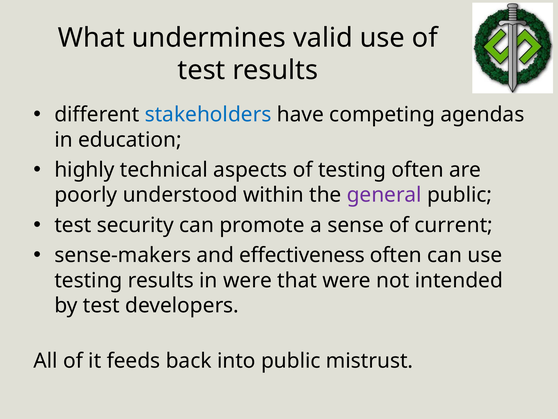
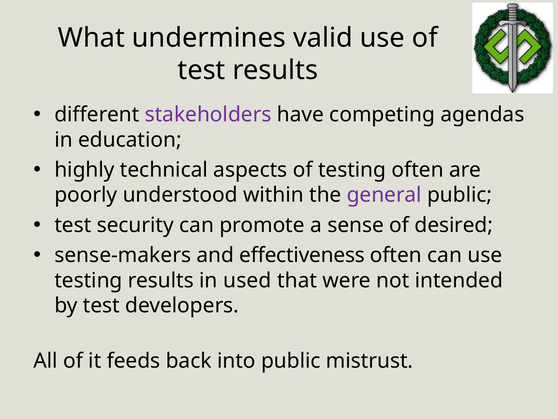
stakeholders colour: blue -> purple (208, 114)
current: current -> desired (454, 225)
in were: were -> used (247, 280)
